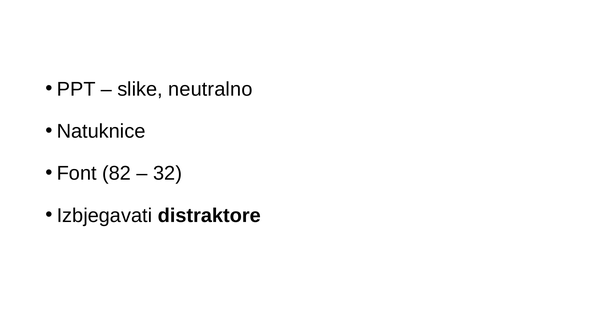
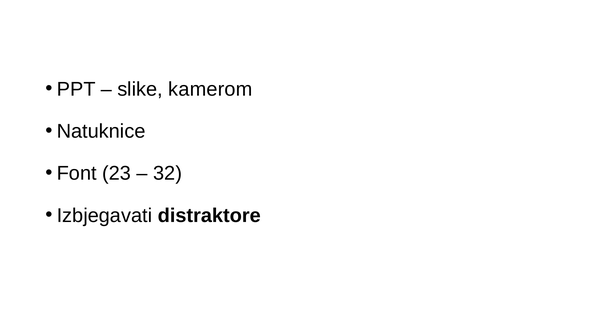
neutralno: neutralno -> kamerom (210, 89)
82: 82 -> 23 (117, 174)
